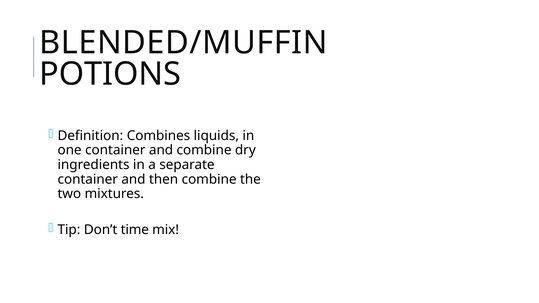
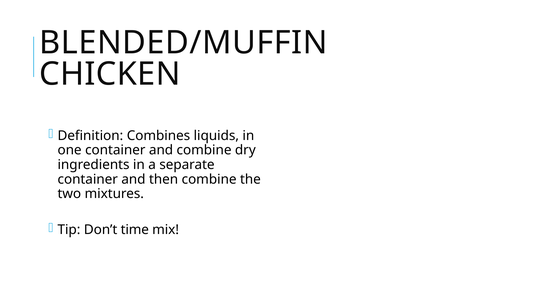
POTIONS: POTIONS -> CHICKEN (110, 74)
